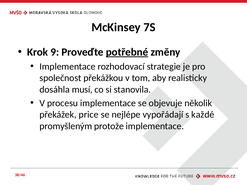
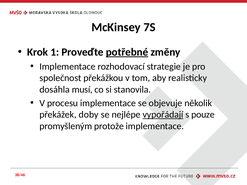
9: 9 -> 1 (55, 52)
price: price -> doby (89, 115)
vypořádají underline: none -> present (163, 115)
každé: každé -> pouze (203, 115)
